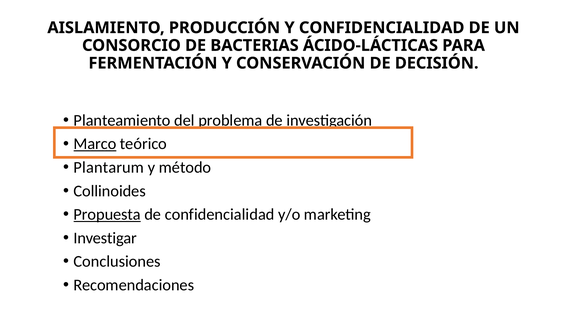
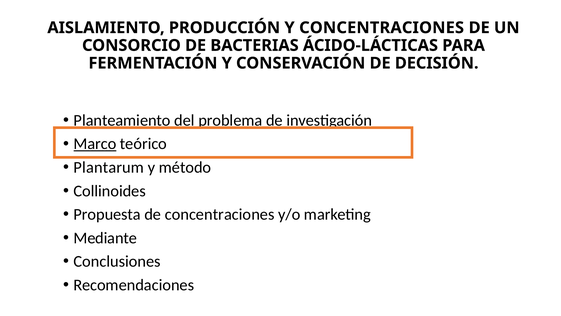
Y CONFIDENCIALIDAD: CONFIDENCIALIDAD -> CONCENTRACIONES (382, 28)
Propuesta underline: present -> none (107, 214)
de confidencialidad: confidencialidad -> concentraciones (220, 214)
Investigar: Investigar -> Mediante (105, 238)
